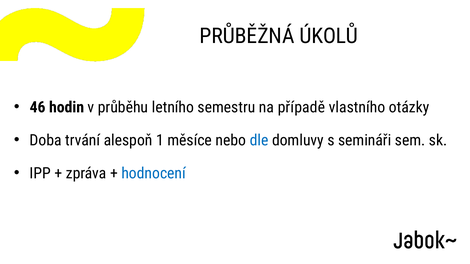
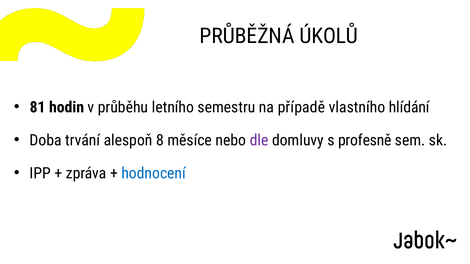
46: 46 -> 81 (38, 107)
otázky: otázky -> hlídání (409, 107)
1: 1 -> 8 (160, 140)
dle colour: blue -> purple (259, 140)
semináři: semináři -> profesně (365, 140)
